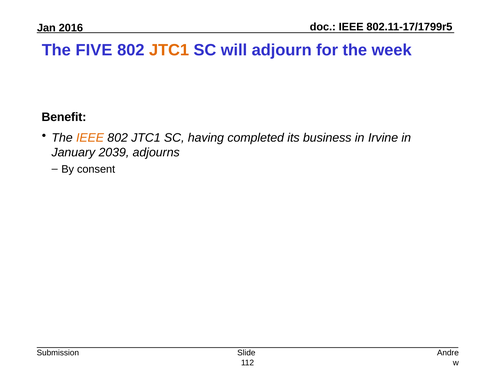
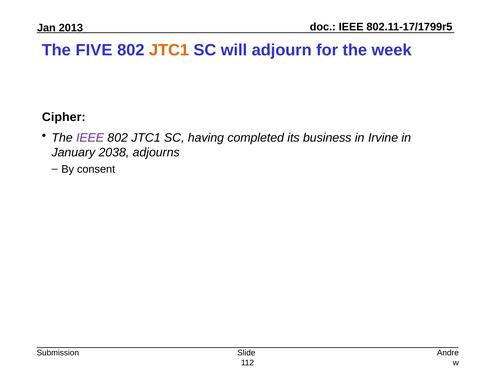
2016: 2016 -> 2013 (71, 28)
Benefit: Benefit -> Cipher (64, 117)
IEEE colour: orange -> purple (90, 138)
2039: 2039 -> 2038 (114, 153)
